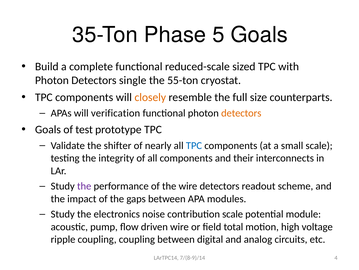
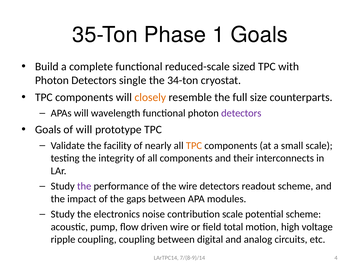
5: 5 -> 1 (218, 35)
55-ton: 55-ton -> 34-ton (183, 80)
verification: verification -> wavelength (116, 113)
detectors colour: orange -> purple (241, 113)
of test: test -> will (84, 129)
shifter: shifter -> facility (118, 145)
TPC colour: blue -> orange (194, 145)
potential module: module -> scheme (303, 214)
